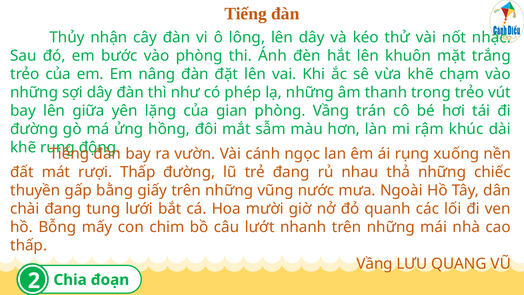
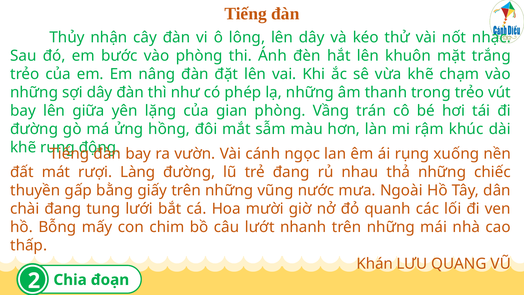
rượi Thấp: Thấp -> Làng (138, 172)
Vầng: Vầng -> Khán (375, 264)
